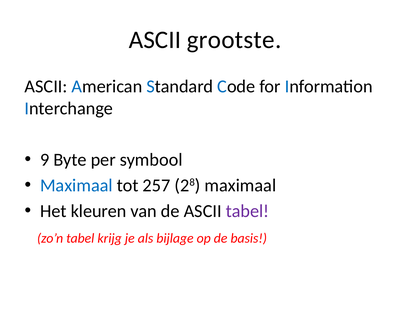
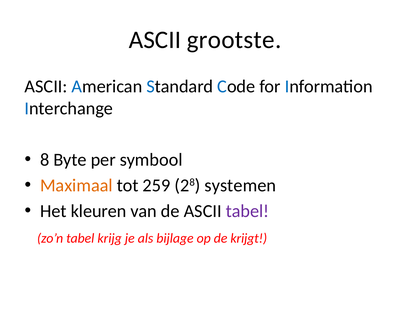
9: 9 -> 8 (45, 159)
Maximaal colour: blue -> orange (76, 185)
257: 257 -> 259 (156, 185)
28 maximaal: maximaal -> systemen (240, 185)
basis: basis -> krijgt (249, 238)
